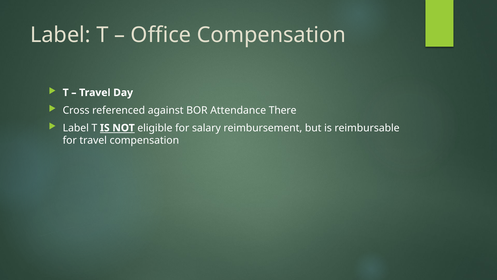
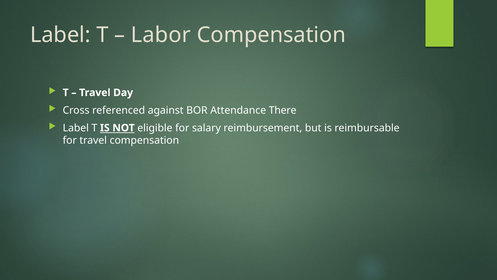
Office: Office -> Labor (161, 35)
